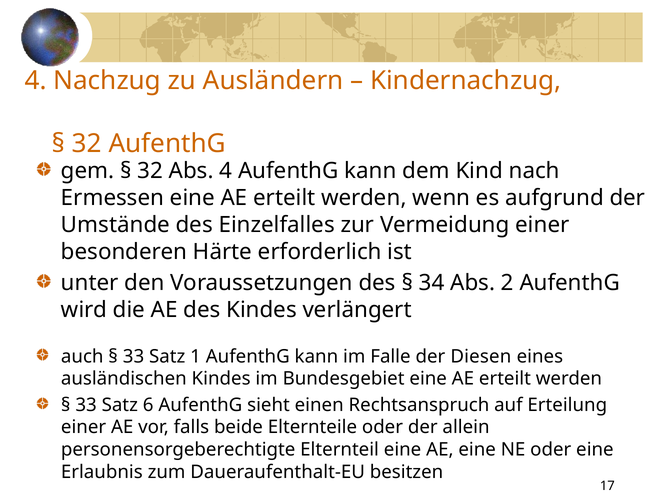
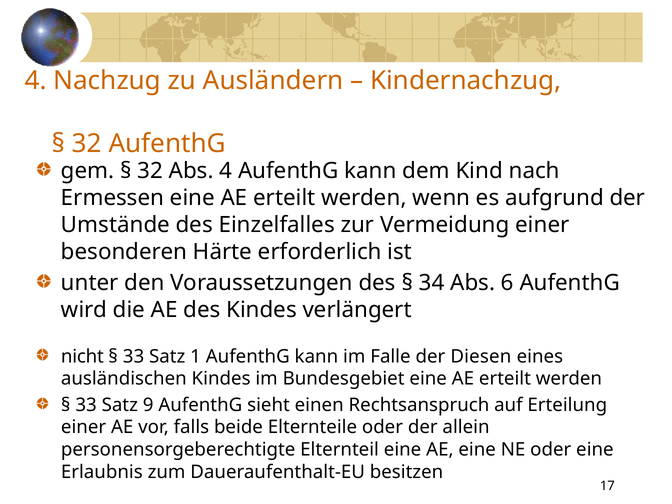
2: 2 -> 6 (507, 283)
auch: auch -> nicht (82, 356)
6: 6 -> 9 (148, 405)
